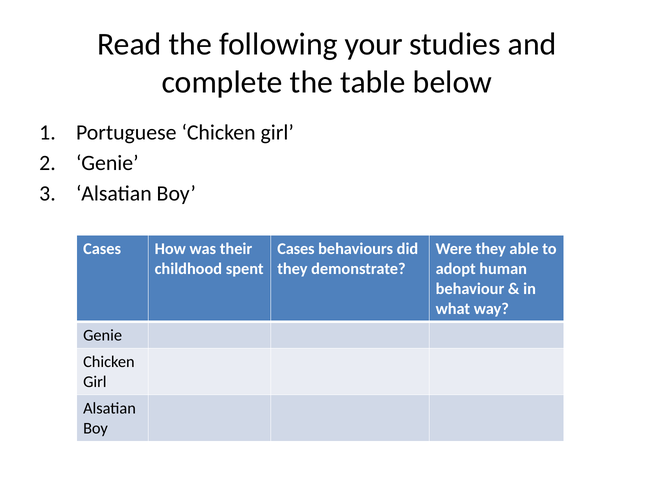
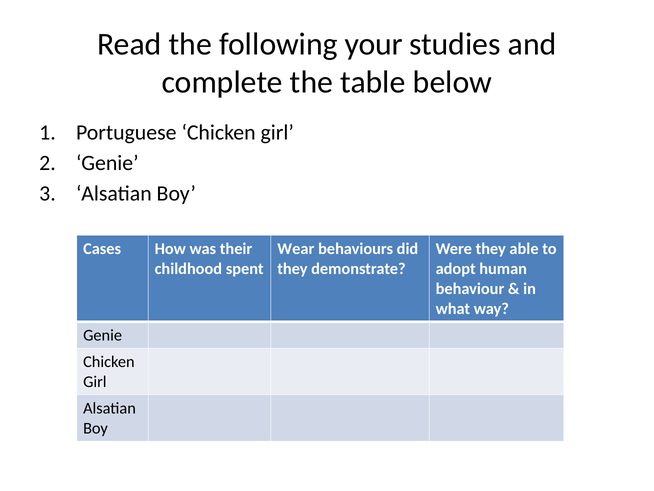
Cases: Cases -> Wear (296, 248)
